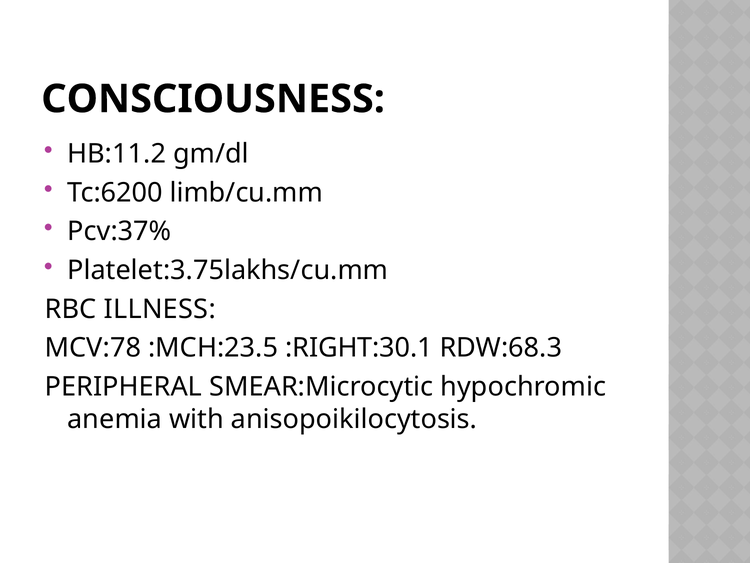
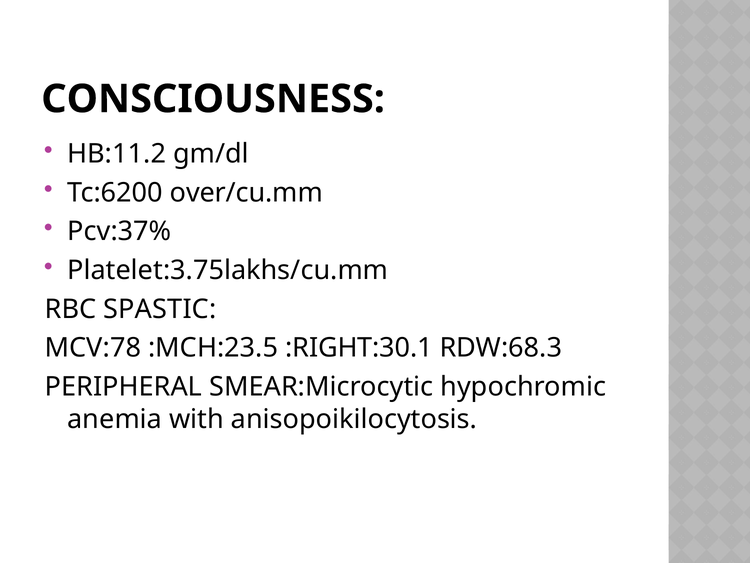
limb/cu.mm: limb/cu.mm -> over/cu.mm (246, 193)
ILLNESS: ILLNESS -> SPASTIC (160, 309)
